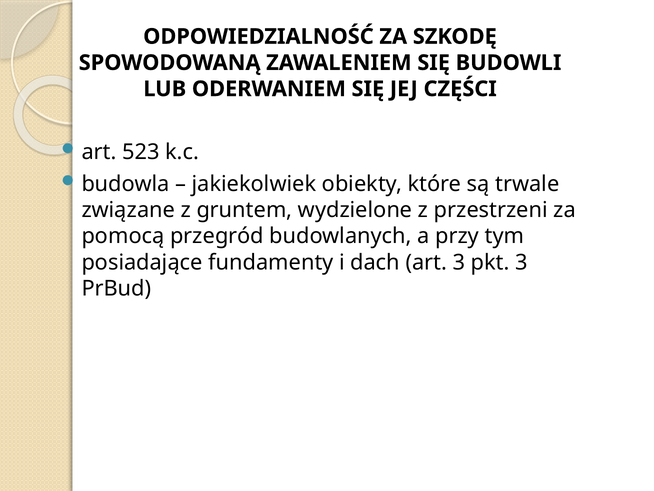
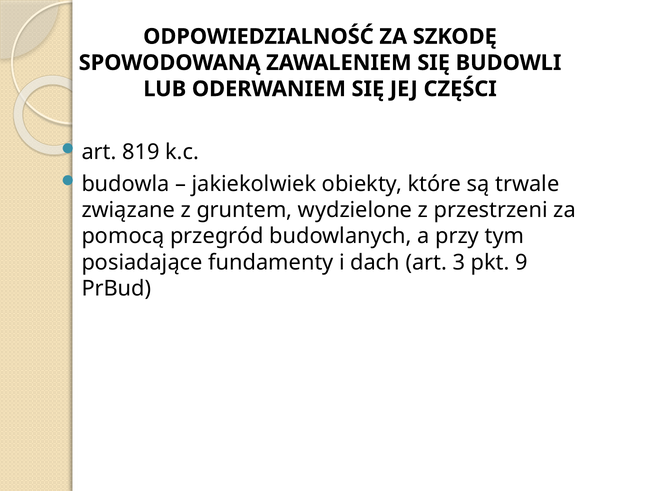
523: 523 -> 819 (141, 152)
pkt 3: 3 -> 9 (522, 262)
